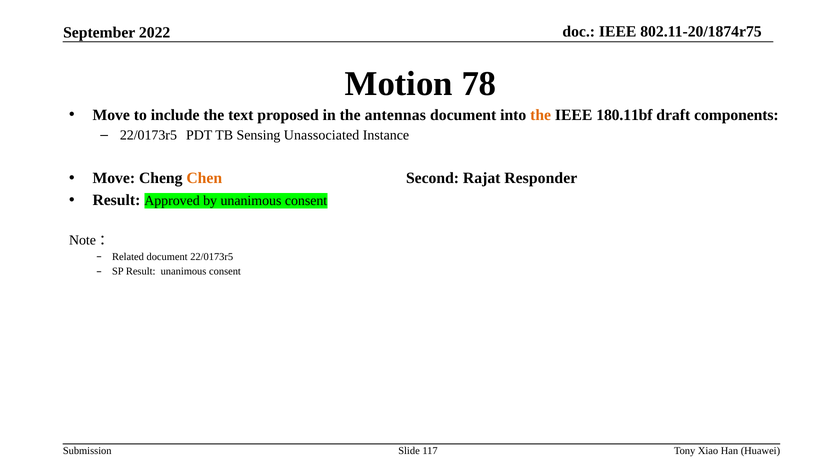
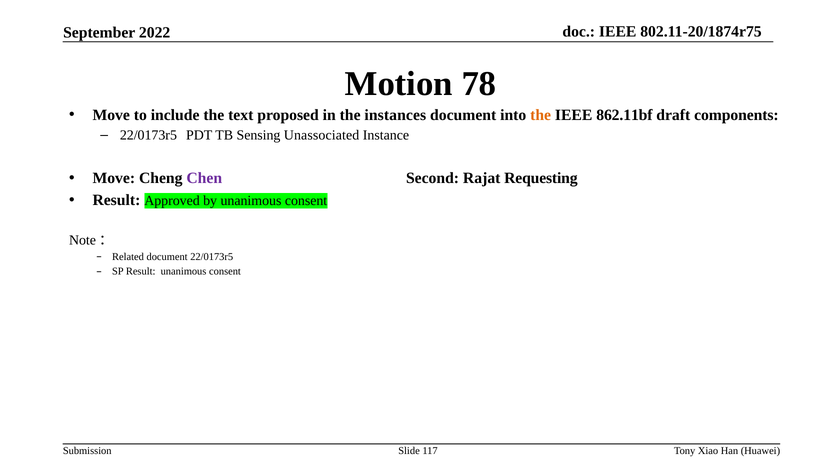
antennas: antennas -> instances (395, 115)
180.11bf: 180.11bf -> 862.11bf (624, 115)
Chen colour: orange -> purple (204, 178)
Responder: Responder -> Requesting (541, 178)
